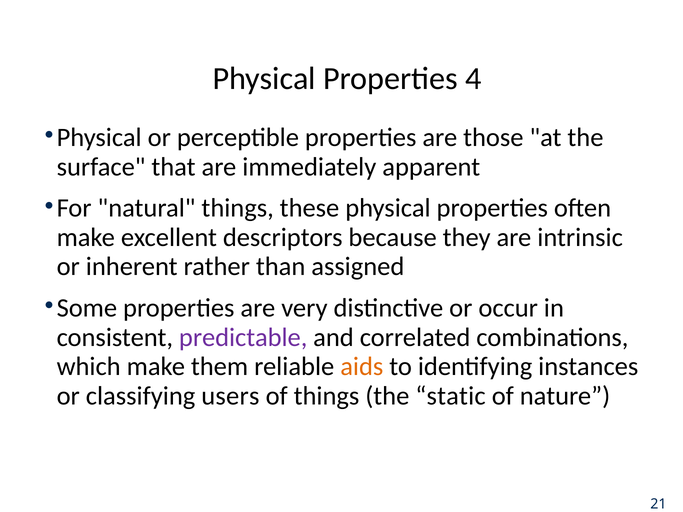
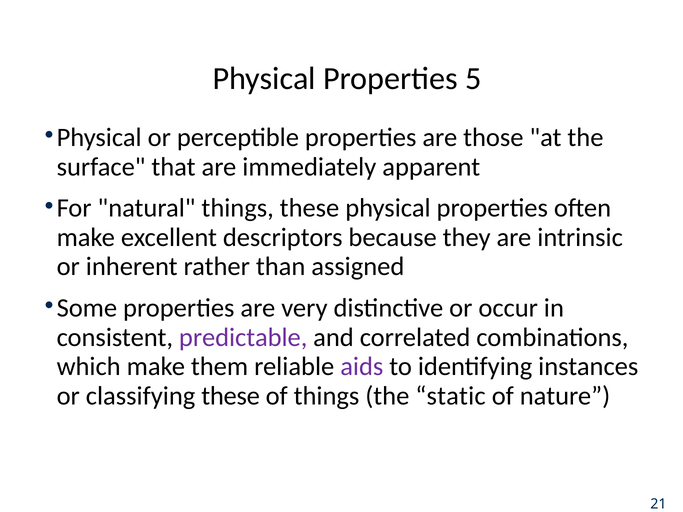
4: 4 -> 5 (473, 79)
aids colour: orange -> purple (362, 367)
classifying users: users -> these (231, 396)
